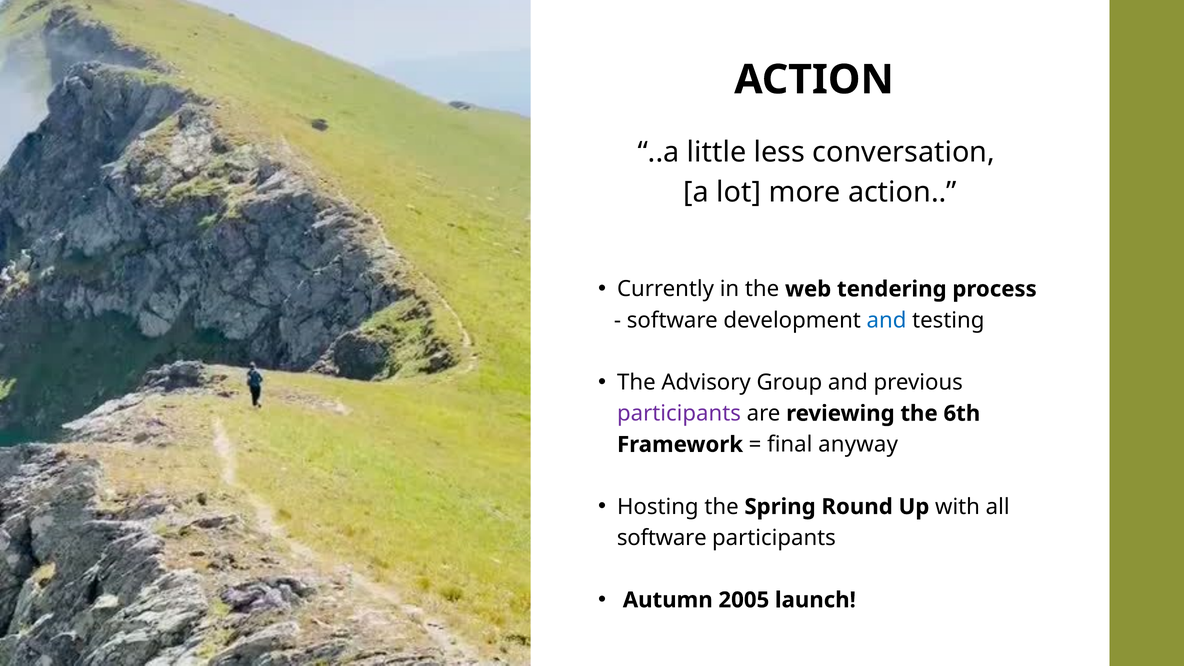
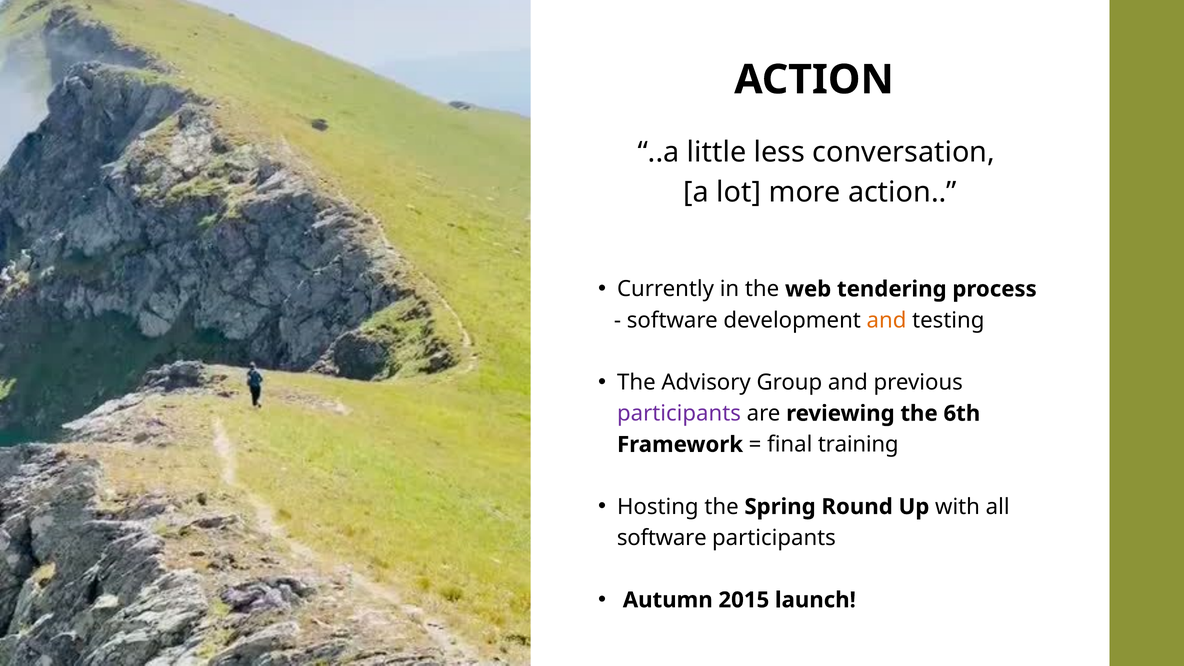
and colour: blue -> orange (887, 320)
anyway: anyway -> training (858, 445)
2005: 2005 -> 2015 (744, 600)
